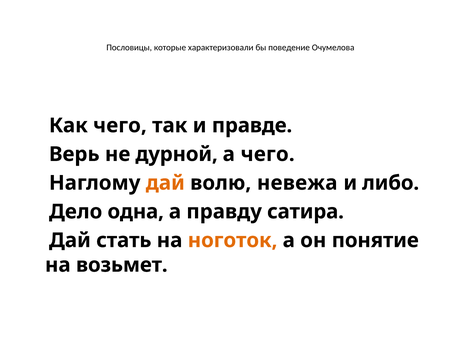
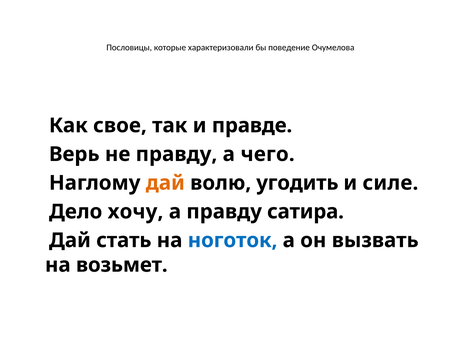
Как чего: чего -> свое (120, 125)
не дурной: дурной -> правду (176, 154)
невежа: невежа -> угодить (297, 183)
либо: либо -> силе (390, 183)
одна: одна -> хочу (136, 211)
ноготок colour: orange -> blue (233, 240)
понятие: понятие -> вызвать (375, 240)
